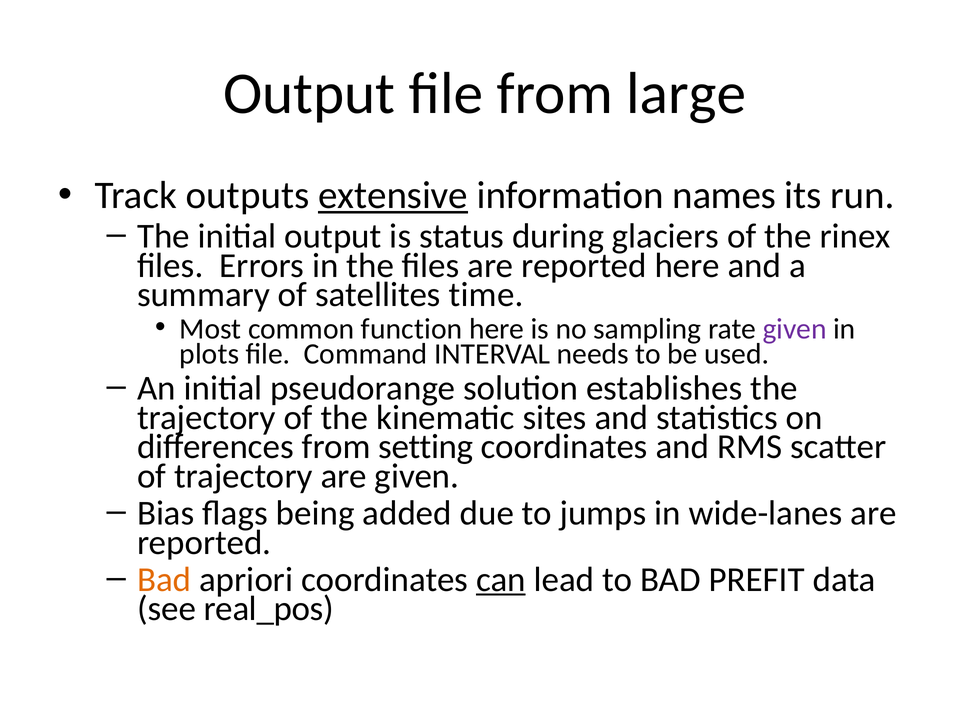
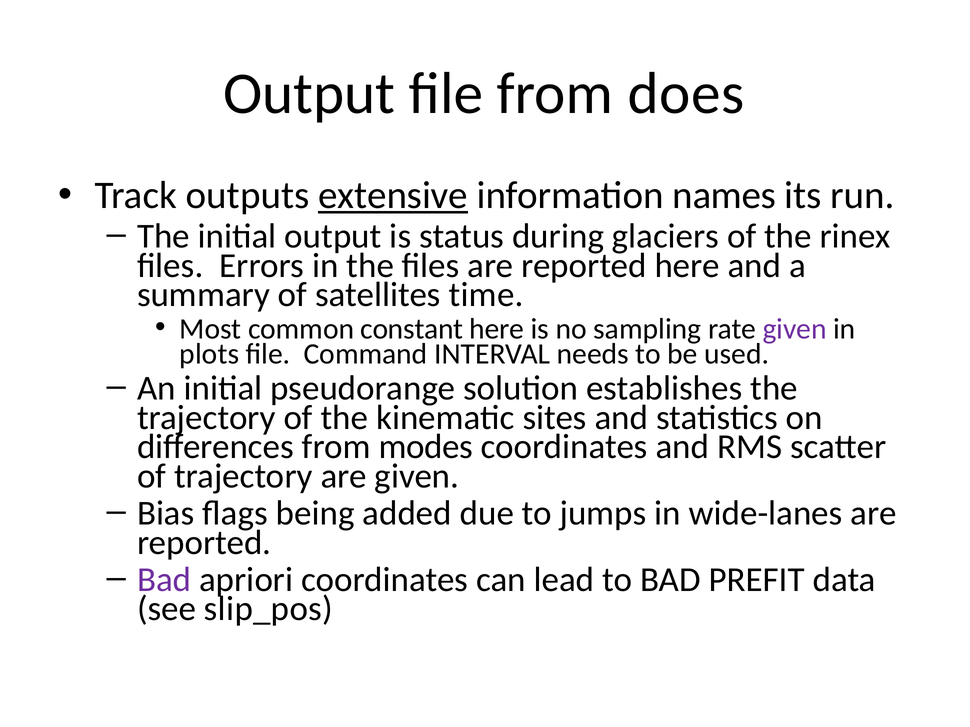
large: large -> does (686, 94)
function: function -> constant (412, 329)
setting: setting -> modes (426, 447)
Bad colour: orange -> purple (164, 580)
can underline: present -> none (501, 580)
real_pos: real_pos -> slip_pos (268, 609)
